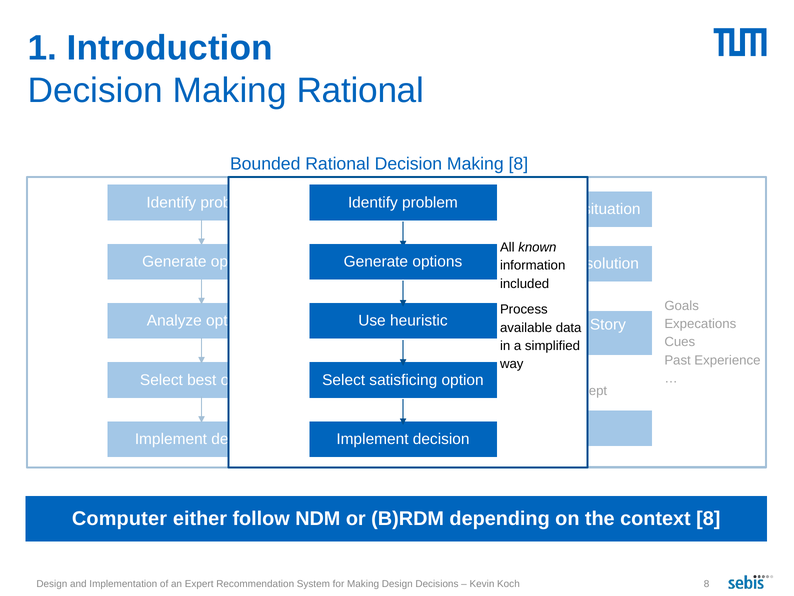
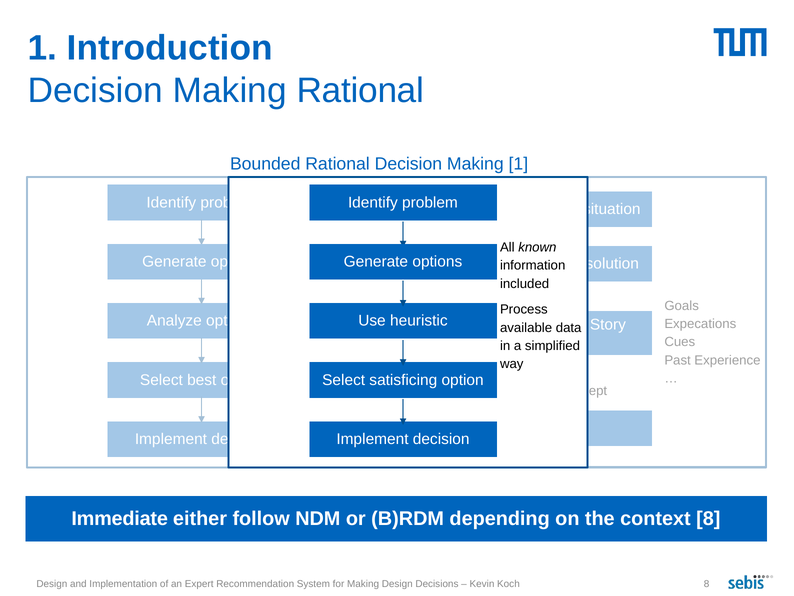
Making 8: 8 -> 1 (518, 164)
Computer: Computer -> Immediate (120, 518)
